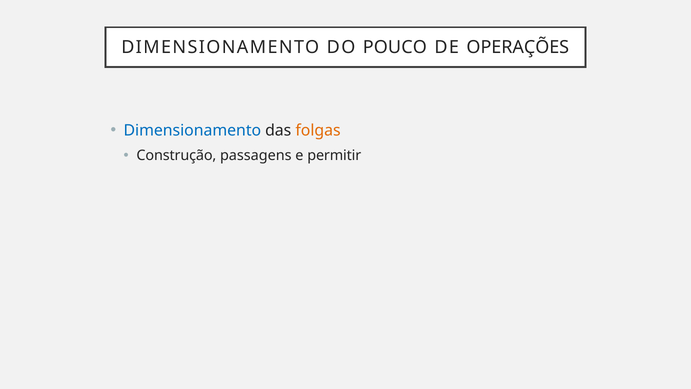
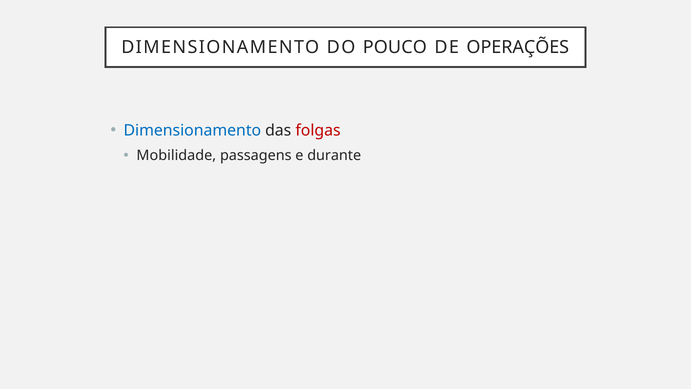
folgas colour: orange -> red (318, 130)
Construção: Construção -> Mobilidade (176, 155)
permitir: permitir -> durante (334, 155)
